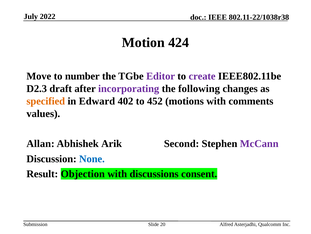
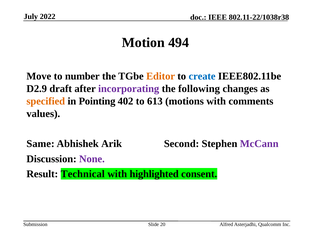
424: 424 -> 494 (179, 42)
Editor colour: purple -> orange (161, 76)
create colour: purple -> blue (202, 76)
D2.3: D2.3 -> D2.9 (37, 88)
Edward: Edward -> Pointing (97, 101)
452: 452 -> 613 (155, 101)
Allan: Allan -> Same (40, 143)
None colour: blue -> purple (92, 158)
Objection: Objection -> Technical (83, 173)
discussions: discussions -> highlighted (154, 173)
